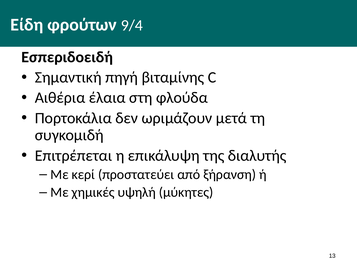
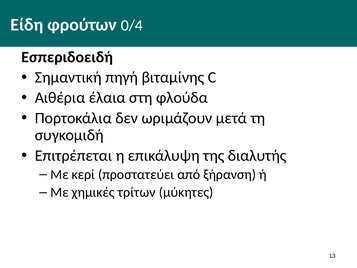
9/4: 9/4 -> 0/4 (132, 25)
υψηλή: υψηλή -> τρίτων (137, 192)
